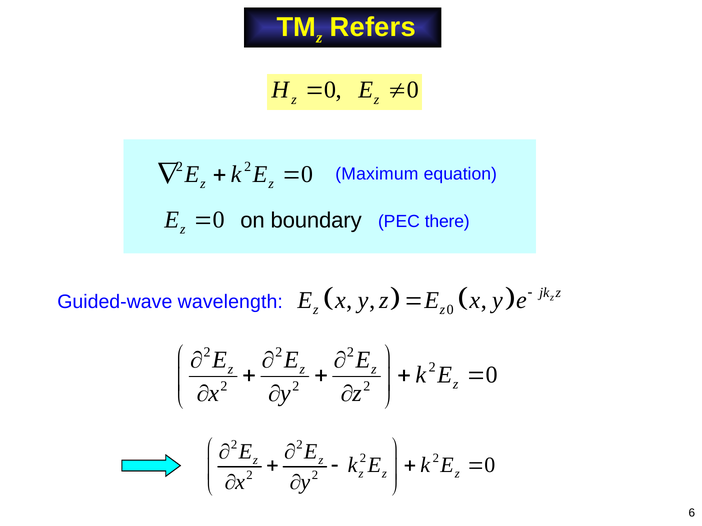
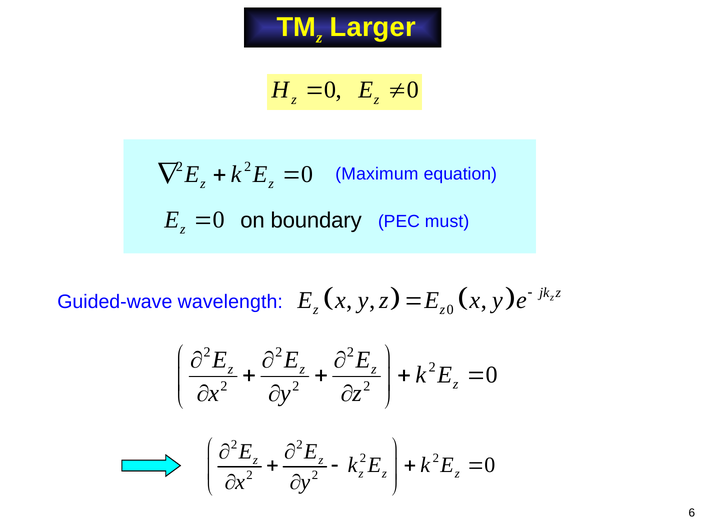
Refers: Refers -> Larger (373, 27)
there: there -> must (447, 222)
